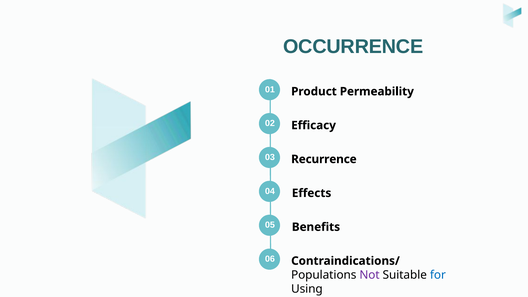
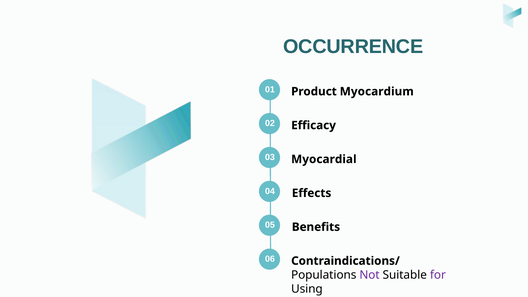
Permeability: Permeability -> Myocardium (377, 91)
Recurrence: Recurrence -> Myocardial (324, 159)
for colour: blue -> purple (438, 275)
